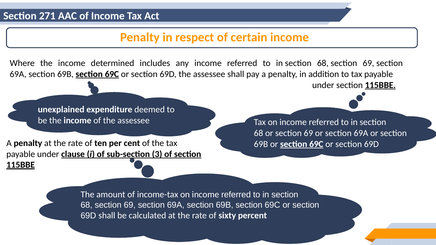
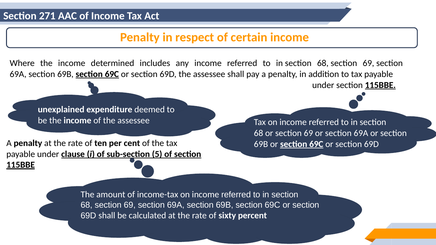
3: 3 -> 5 (157, 154)
